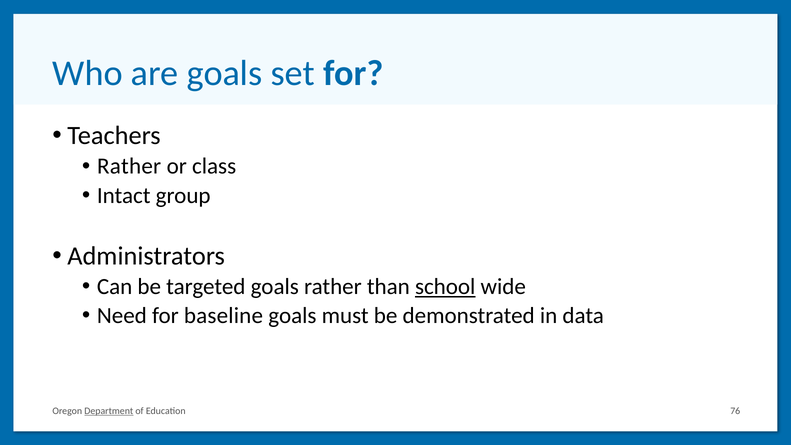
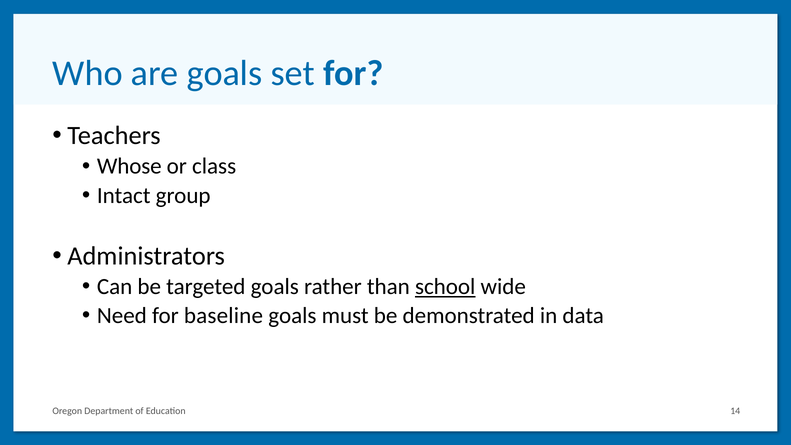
Rather: Rather -> Whose (129, 166)
Department underline: present -> none (109, 411)
76: 76 -> 14 (735, 411)
